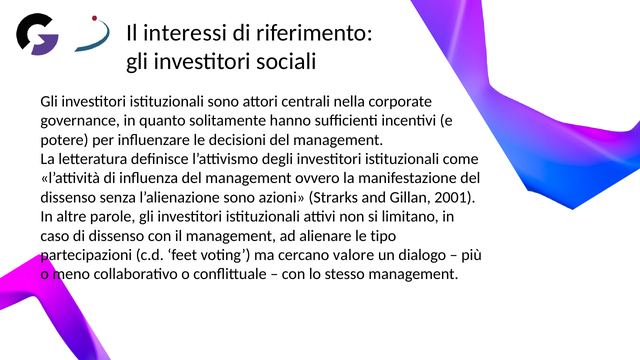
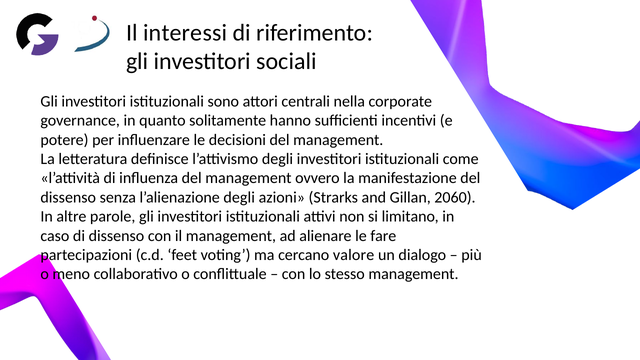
l’alienazione sono: sono -> degli (239, 197)
2001: 2001 -> 2060 (455, 197)
tipo: tipo -> fare (383, 236)
